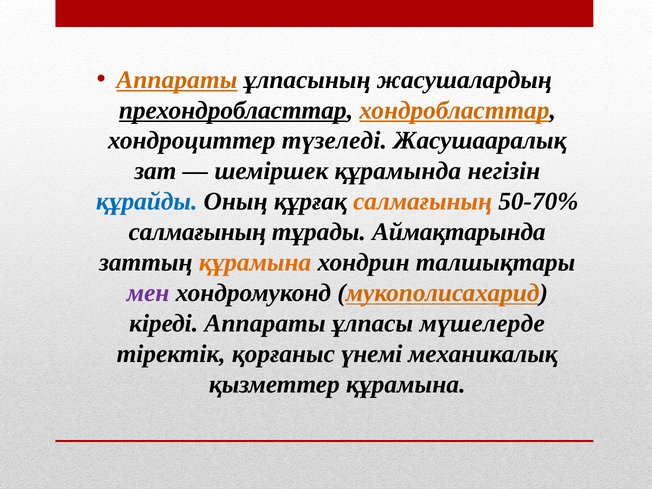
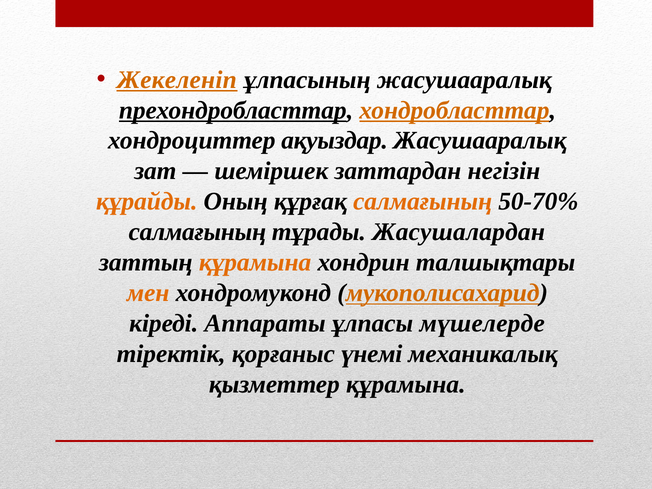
Аппараты: Аппараты -> Жекеленіп (177, 80)
ұлпасының жасушалардың: жасушалардың -> жасушааралық (464, 80)
түзеледі: түзеледі -> ақуыздар (335, 141)
құрамында: құрамында -> заттардан (398, 171)
құрайды colour: blue -> orange (147, 201)
Аймақтарында: Аймақтарында -> Жасушалардан (459, 232)
мен colour: purple -> orange (148, 293)
